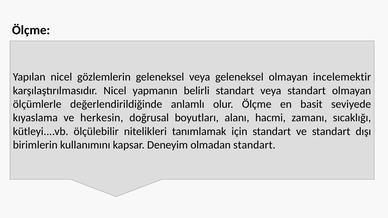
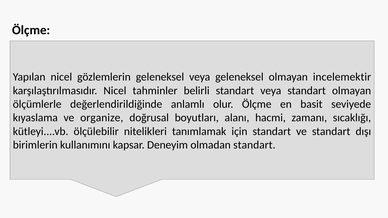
yapmanın: yapmanın -> tahminler (155, 91)
herkesin: herkesin -> organize (102, 118)
